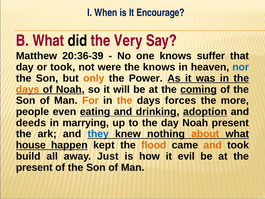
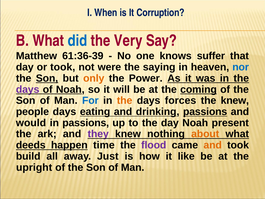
Encourage: Encourage -> Corruption (160, 13)
did colour: black -> blue (77, 41)
20:36-39: 20:36-39 -> 61:36-39 (83, 56)
the knows: knows -> saying (159, 67)
Son underline: none -> present (47, 78)
days colour: orange -> purple (28, 89)
For colour: orange -> blue (90, 100)
the more: more -> knew (235, 100)
people even: even -> days (64, 112)
drinking adoption: adoption -> passions (205, 112)
deeds: deeds -> would (31, 123)
in marrying: marrying -> passions (86, 123)
they colour: blue -> purple (98, 134)
house: house -> deeds (31, 145)
kept: kept -> time (104, 145)
flood colour: orange -> purple (154, 145)
evil: evil -> like (186, 156)
present: present -> upright (34, 167)
